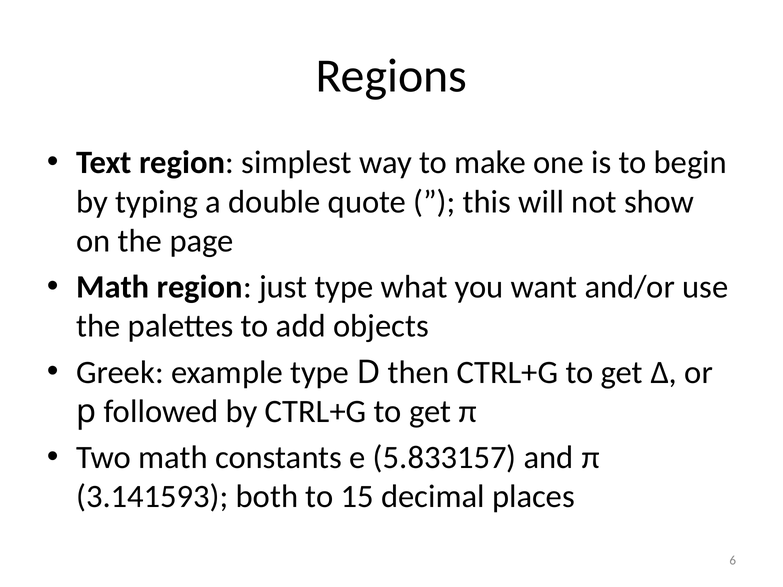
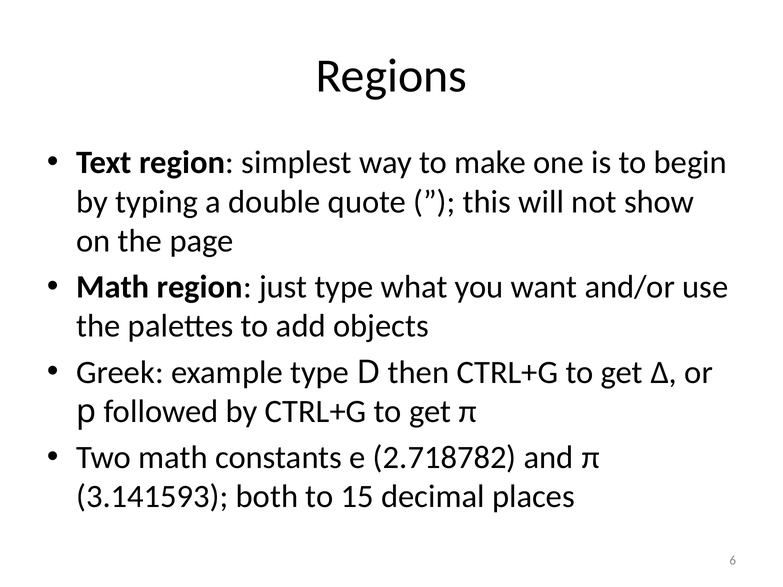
5.833157: 5.833157 -> 2.718782 (445, 458)
